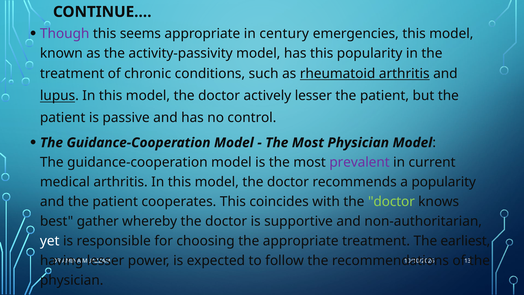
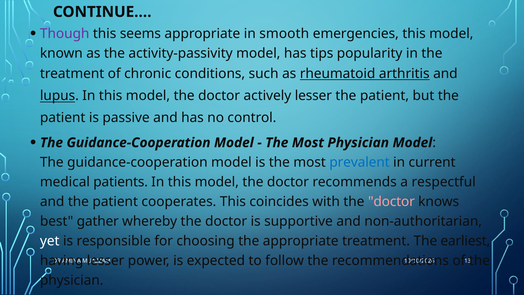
century: century -> smooth (284, 34)
has this: this -> tips (322, 53)
prevalent colour: purple -> blue (359, 162)
medical arthritis: arthritis -> patients (121, 182)
a popularity: popularity -> respectful (444, 182)
doctor colour: light green -> pink (391, 201)
